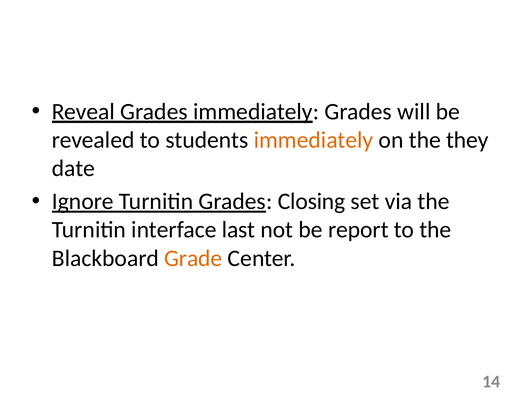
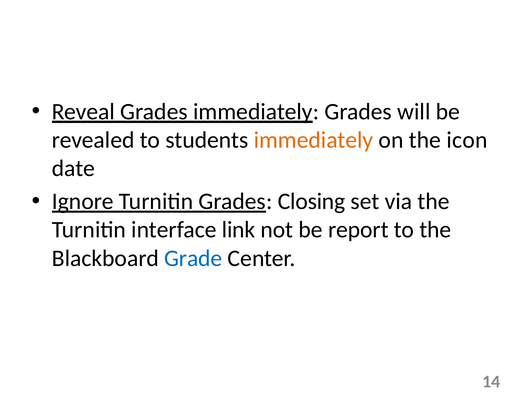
they: they -> icon (467, 140)
last: last -> link (239, 230)
Grade colour: orange -> blue (193, 258)
